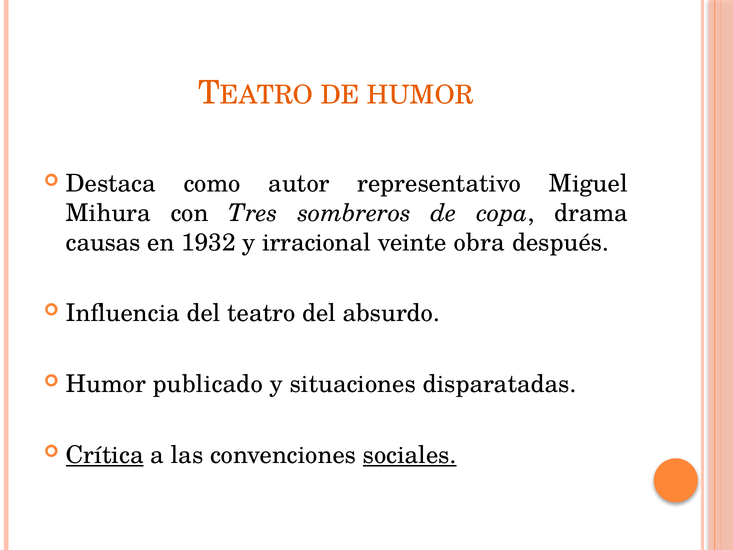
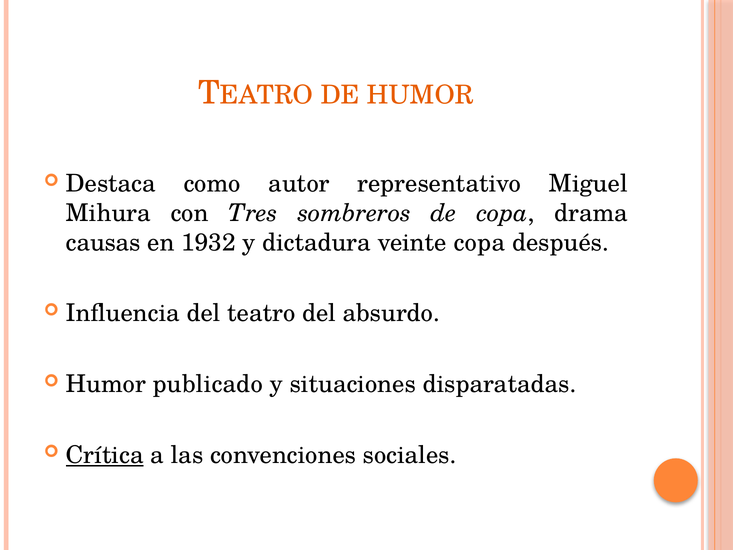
irracional: irracional -> dictadura (317, 242)
veinte obra: obra -> copa (479, 242)
sociales underline: present -> none (410, 455)
